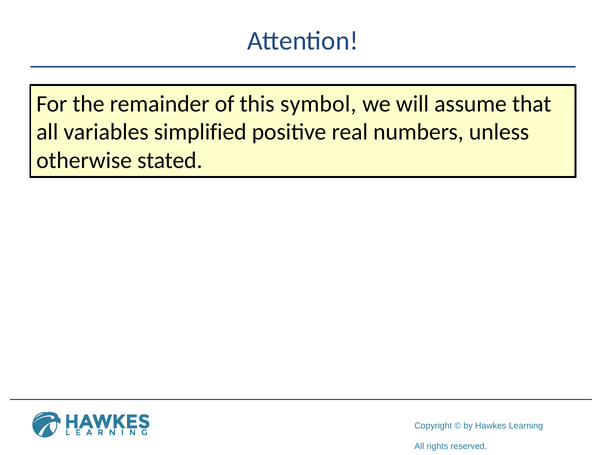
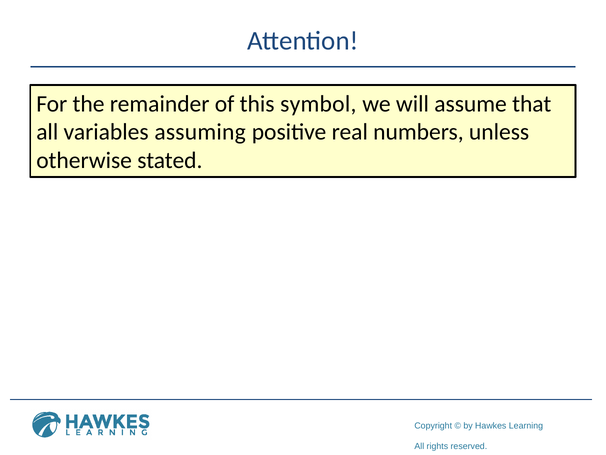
simplified: simplified -> assuming (200, 132)
